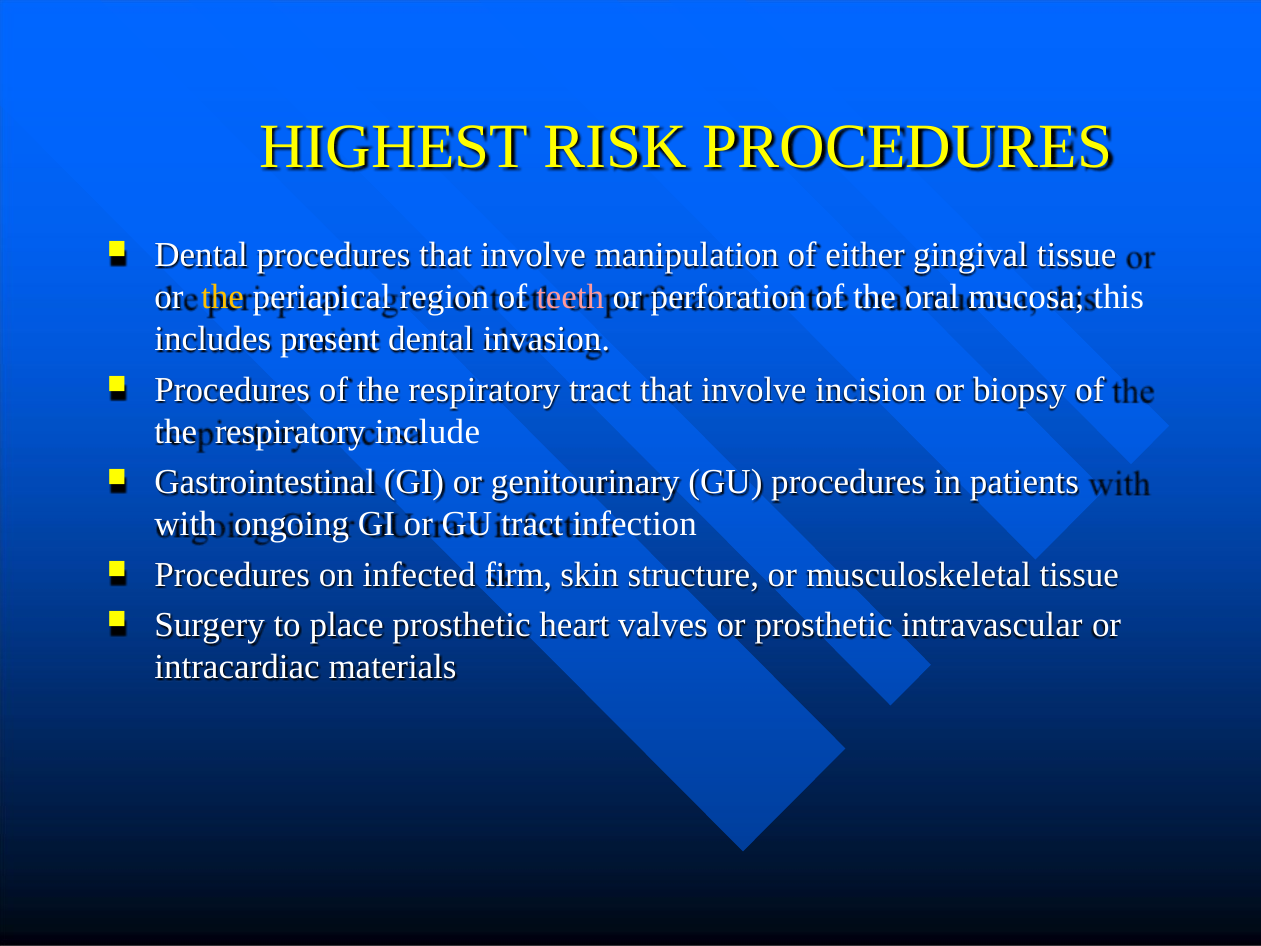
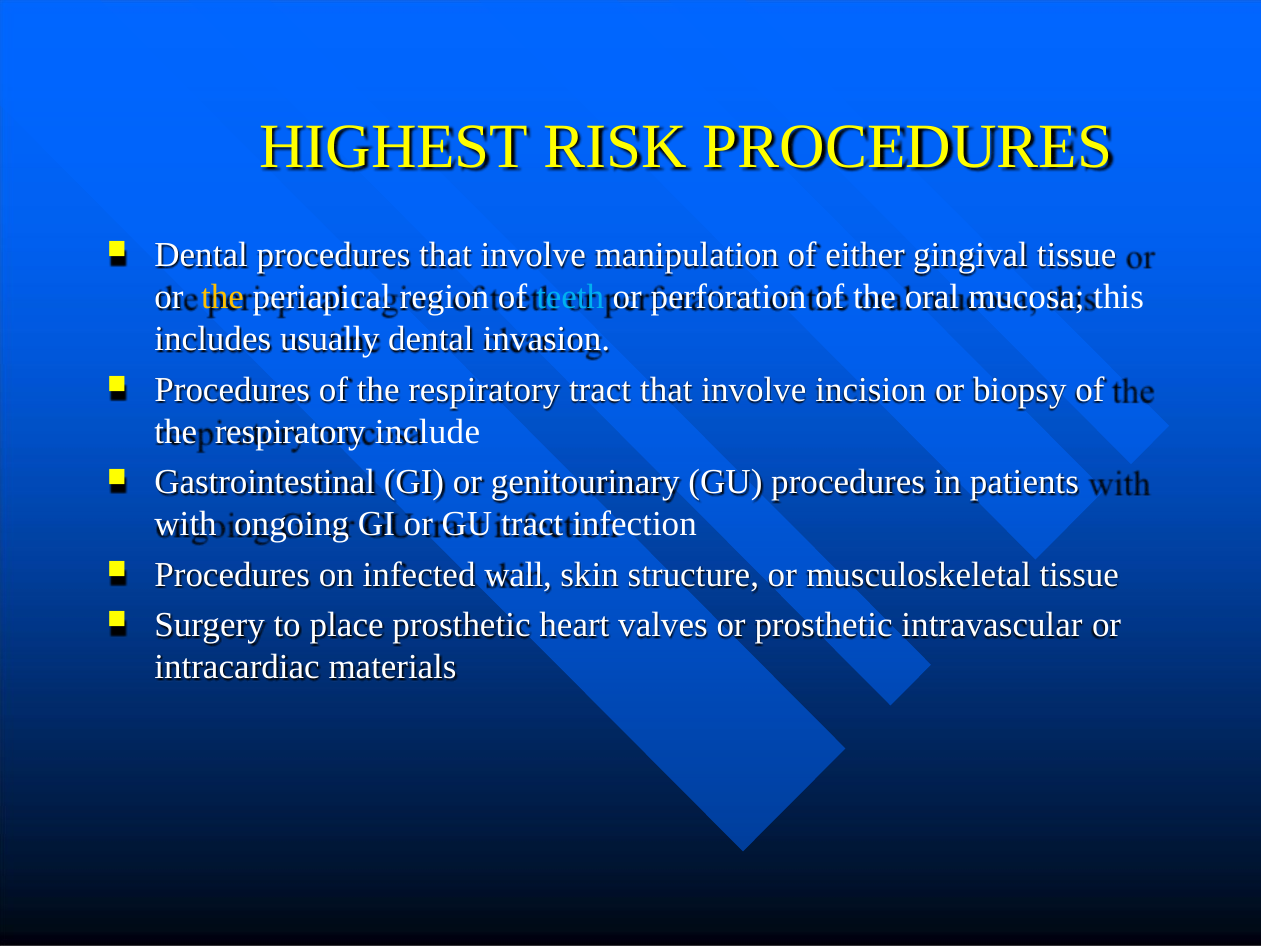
teeth colour: pink -> light blue (570, 297)
present: present -> usually (330, 339)
firm: firm -> wall (518, 575)
